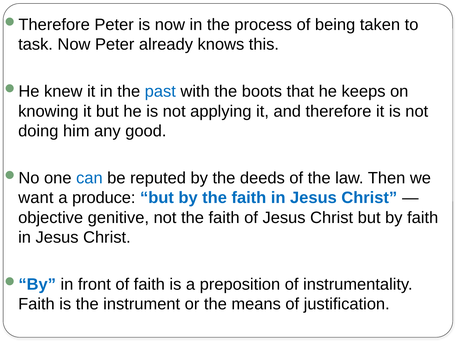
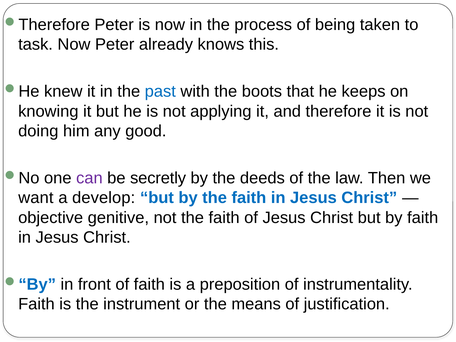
can colour: blue -> purple (89, 178)
reputed: reputed -> secretly (158, 178)
produce: produce -> develop (104, 198)
